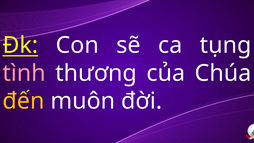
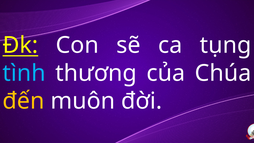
tình colour: pink -> light blue (24, 73)
